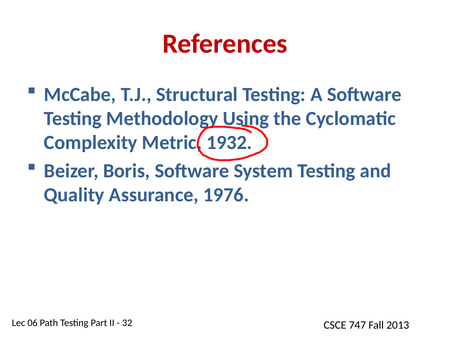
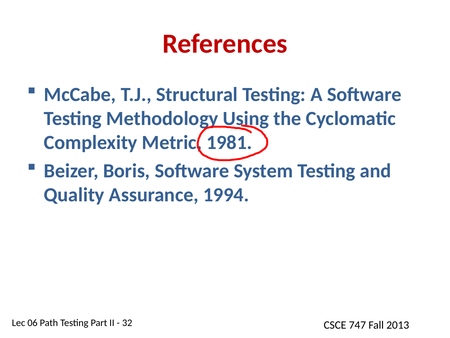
1932: 1932 -> 1981 (229, 142)
1976: 1976 -> 1994 (226, 195)
